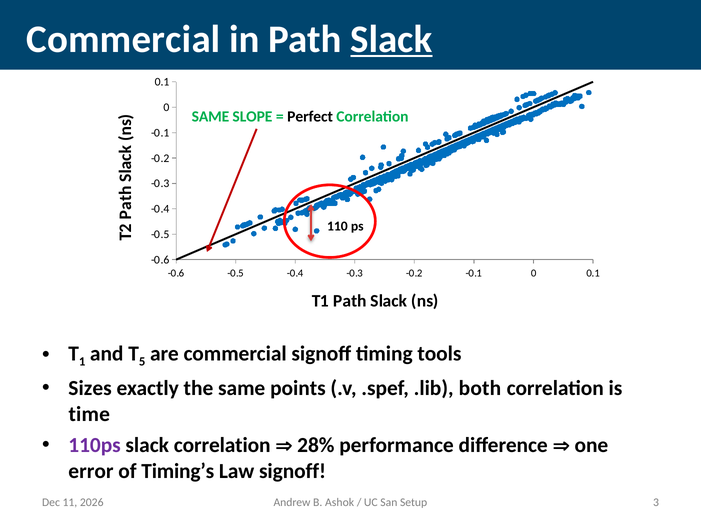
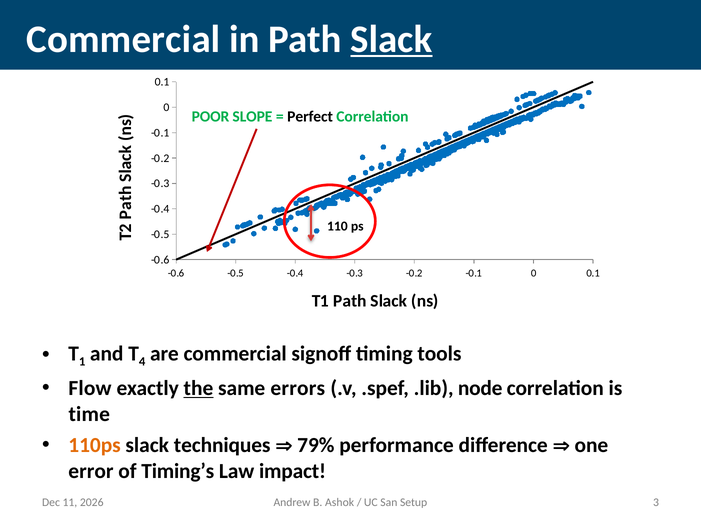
SAME: SAME -> POOR (210, 117)
5: 5 -> 4 (142, 362)
Sizes: Sizes -> Flow (90, 388)
the underline: none -> present (198, 388)
points: points -> errors (298, 388)
both: both -> node (480, 388)
110ps colour: purple -> orange (95, 445)
slack correlation: correlation -> techniques (222, 445)
28%: 28% -> 79% (316, 445)
Law signoff: signoff -> impact (293, 471)
